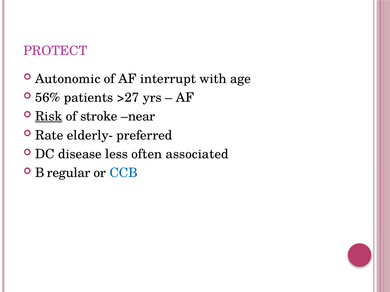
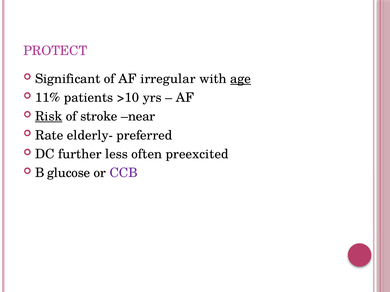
Autonomic: Autonomic -> Significant (68, 79)
interrupt: interrupt -> irregular (168, 79)
age underline: none -> present (241, 79)
56%: 56% -> 11% (48, 98)
>27: >27 -> >10 (128, 98)
disease: disease -> further (80, 154)
associated: associated -> preexcited (197, 154)
regular: regular -> glucose (69, 173)
CCB colour: blue -> purple (124, 173)
